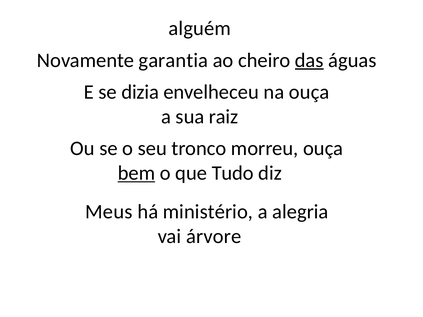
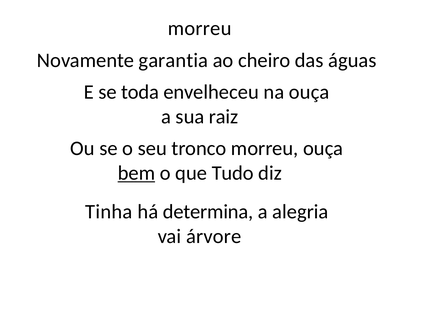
alguém: alguém -> morreu (200, 29)
das underline: present -> none (309, 60)
dizia: dizia -> toda (140, 92)
Meus: Meus -> Tinha (109, 212)
ministério: ministério -> determina (208, 212)
